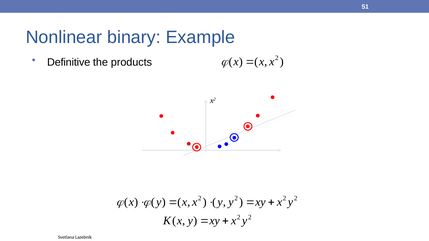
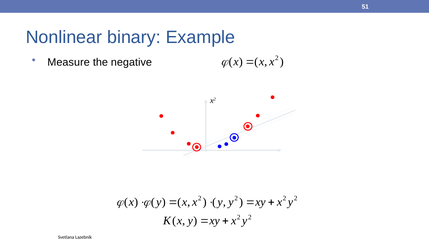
Definitive: Definitive -> Measure (69, 62)
products: products -> negative (131, 62)
